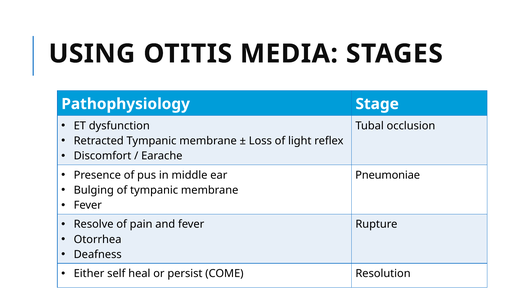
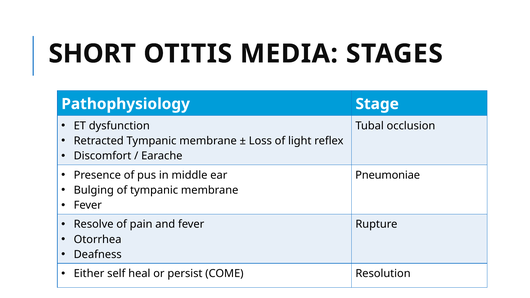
USING: USING -> SHORT (92, 54)
